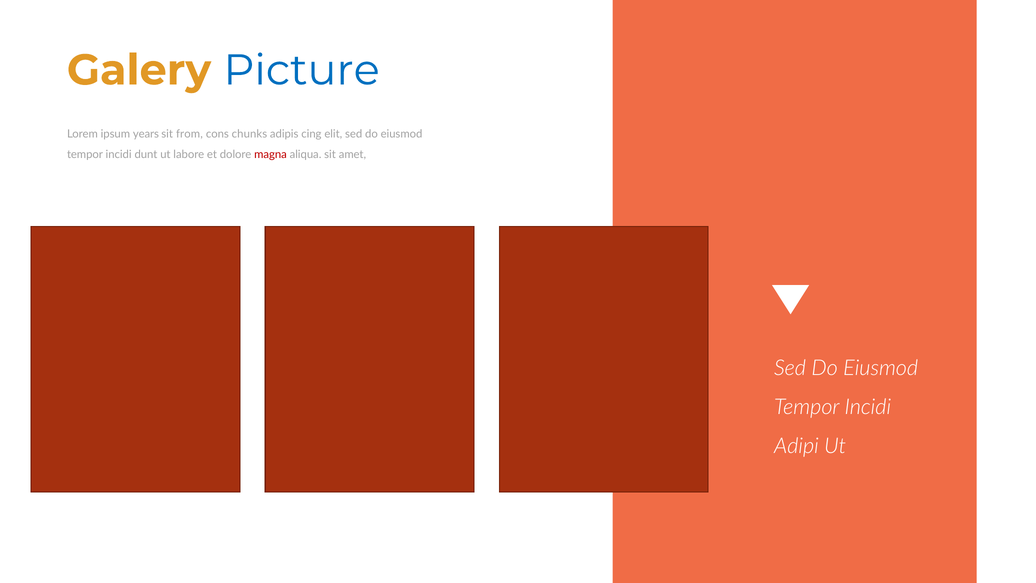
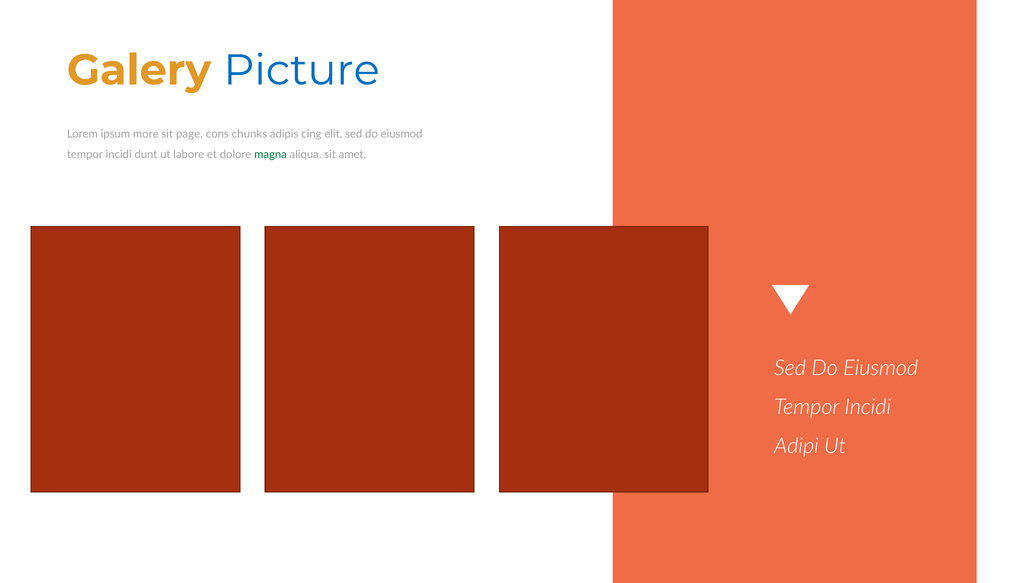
years: years -> more (146, 134)
from: from -> page (189, 134)
magna colour: red -> green (270, 154)
